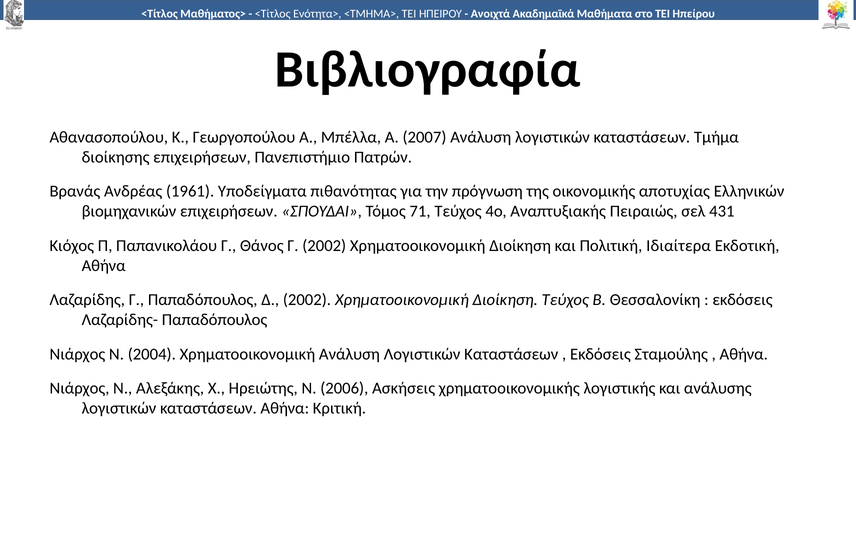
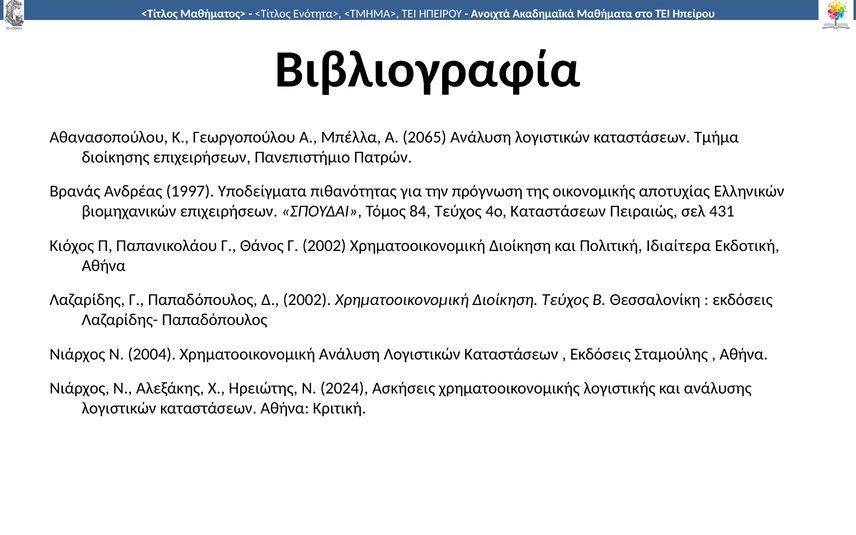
2007: 2007 -> 2065 (424, 137)
1961: 1961 -> 1997 (190, 191)
71: 71 -> 84 (420, 211)
4ο Αναπτυξιακής: Αναπτυξιακής -> Καταστάσεων (558, 211)
2006: 2006 -> 2024 (344, 388)
